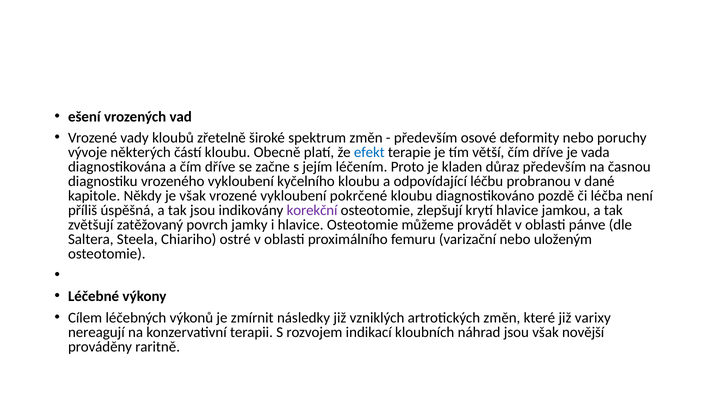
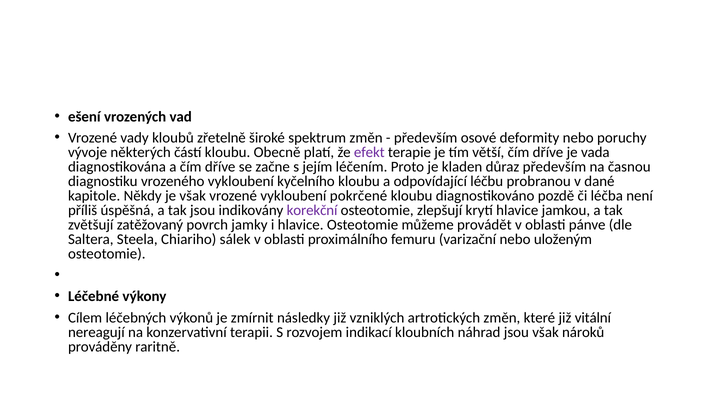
efekt colour: blue -> purple (369, 152)
ostré: ostré -> sálek (235, 239)
varixy: varixy -> vitální (593, 317)
novější: novější -> nároků (583, 332)
